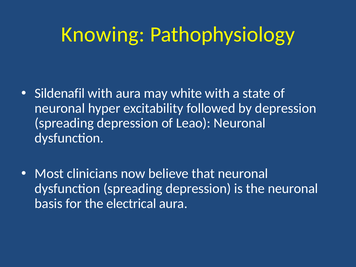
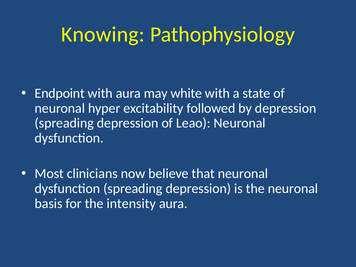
Sildenafil: Sildenafil -> Endpoint (60, 93)
electrical: electrical -> intensity (131, 203)
